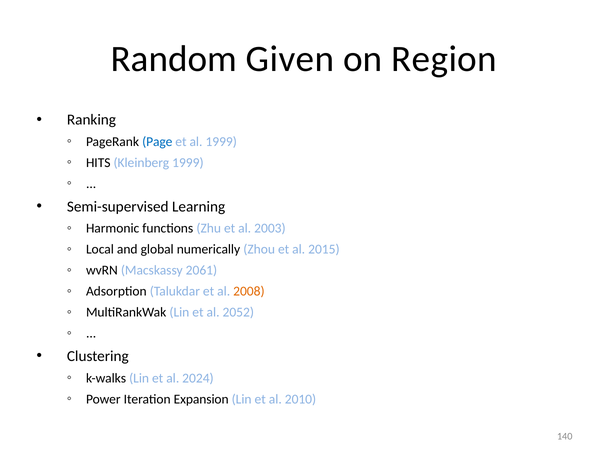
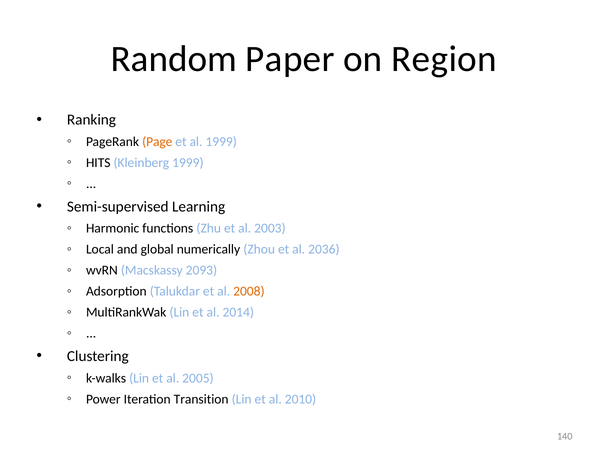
Given: Given -> Paper (290, 59)
Page colour: blue -> orange (157, 142)
2015: 2015 -> 2036 (324, 249)
2061: 2061 -> 2093 (201, 270)
2052: 2052 -> 2014 (238, 312)
2024: 2024 -> 2005 (198, 378)
Expansion: Expansion -> Transition (201, 399)
